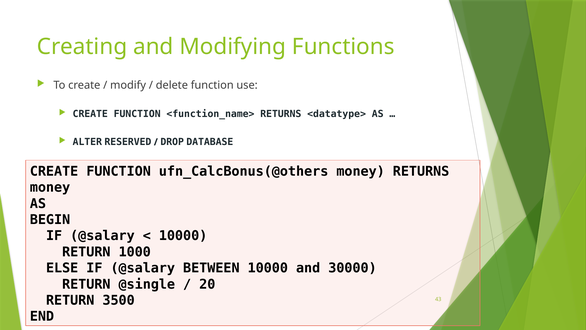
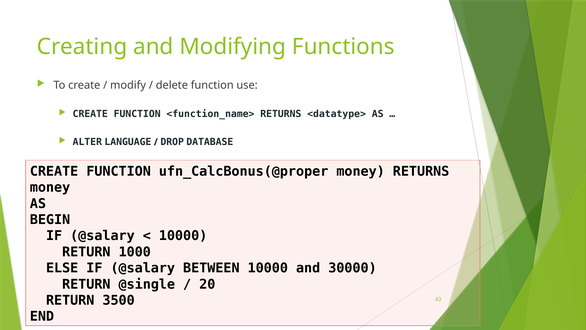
RESERVED: RESERVED -> LANGUAGE (128, 142)
ufn_CalcBonus(@others: ufn_CalcBonus(@others -> ufn_CalcBonus(@proper (244, 171)
